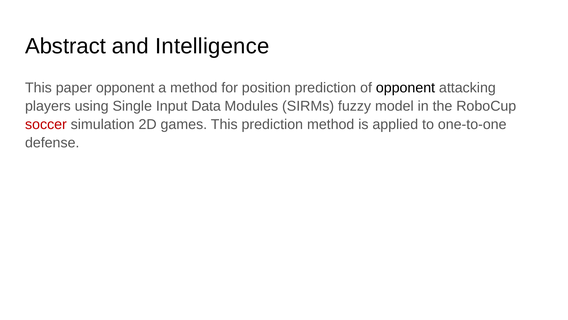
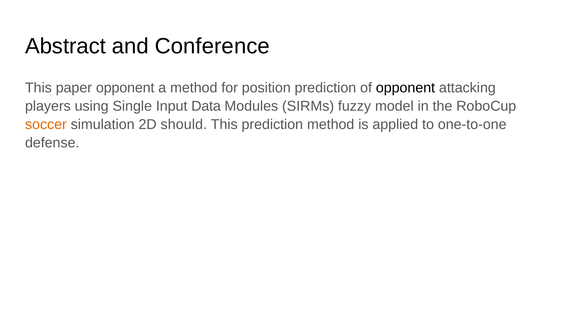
Intelligence: Intelligence -> Conference (212, 46)
soccer colour: red -> orange (46, 124)
games: games -> should (184, 124)
